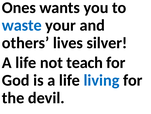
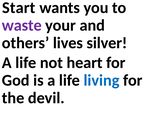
Ones: Ones -> Start (19, 8)
waste colour: blue -> purple (22, 25)
teach: teach -> heart (85, 62)
